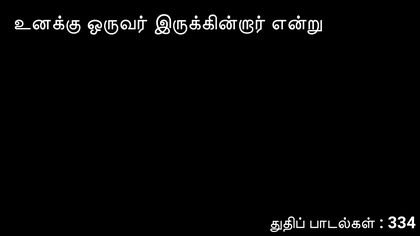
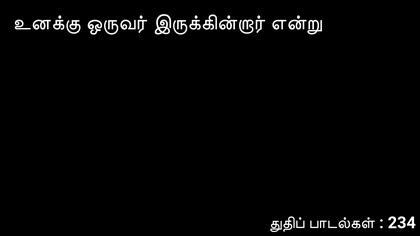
334: 334 -> 234 (402, 223)
